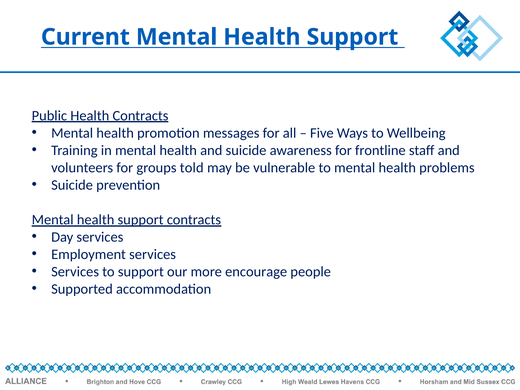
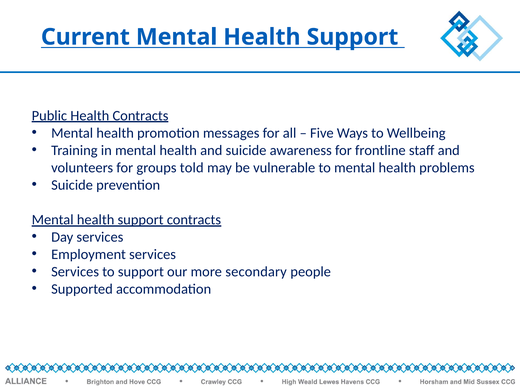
encourage: encourage -> secondary (256, 272)
